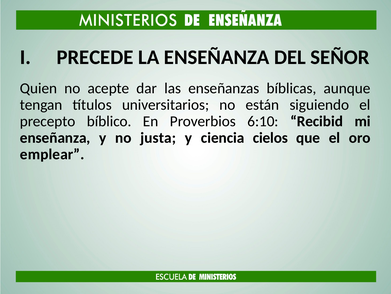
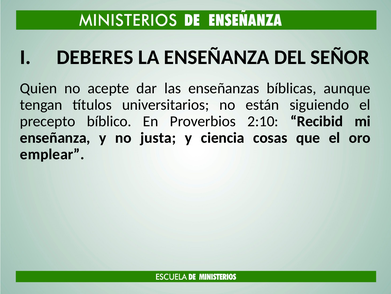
PRECEDE: PRECEDE -> DEBERES (95, 57)
6:10: 6:10 -> 2:10 (263, 121)
cielos: cielos -> cosas (270, 137)
